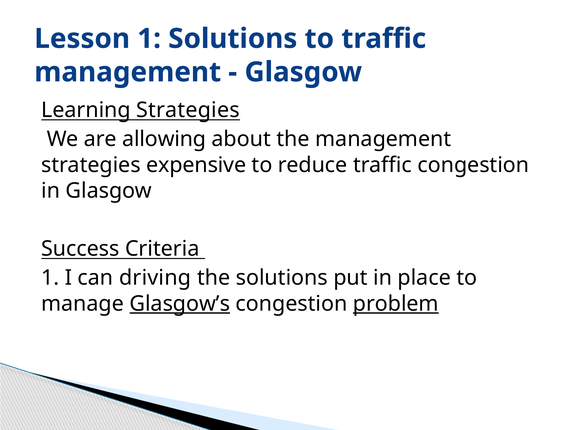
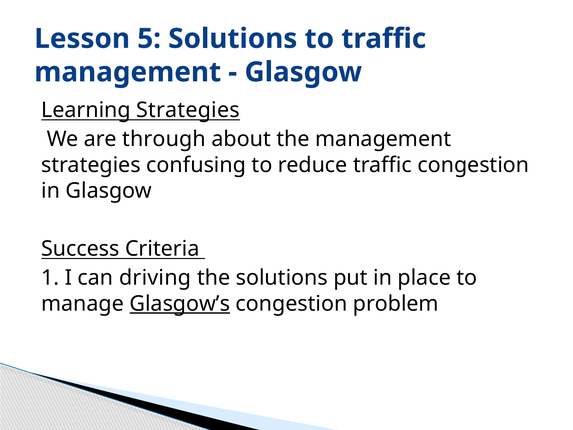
Lesson 1: 1 -> 5 (149, 39)
allowing: allowing -> through (164, 139)
expensive: expensive -> confusing (196, 165)
problem underline: present -> none (396, 303)
